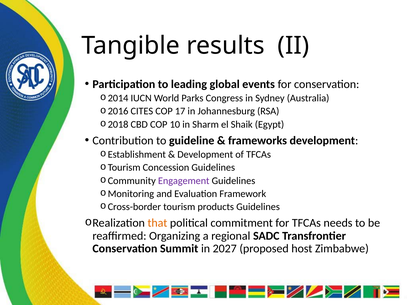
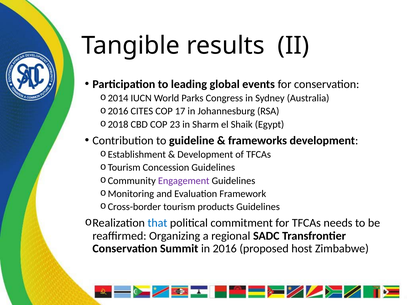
10: 10 -> 23 (175, 124)
that colour: orange -> blue (157, 223)
2027: 2027 -> 2016 (225, 249)
